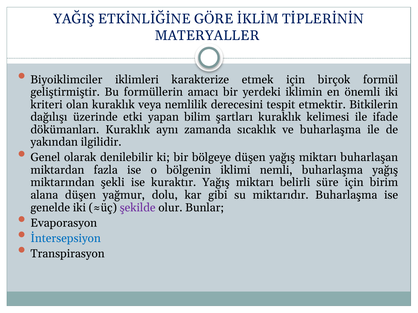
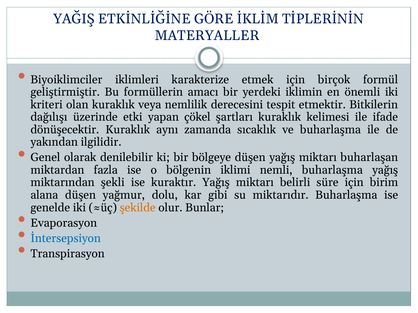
bilim: bilim -> çökel (197, 117)
dökümanları: dökümanları -> dönüşecektir (65, 130)
şekilde colour: purple -> orange (138, 208)
